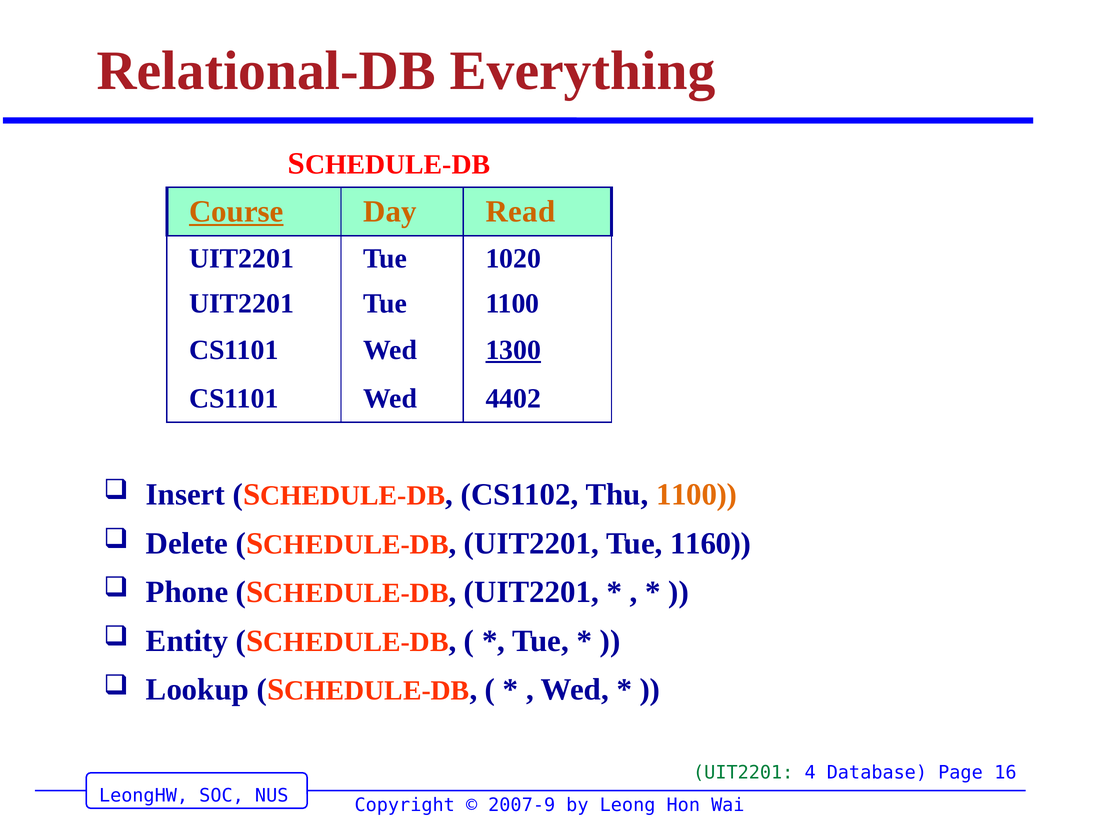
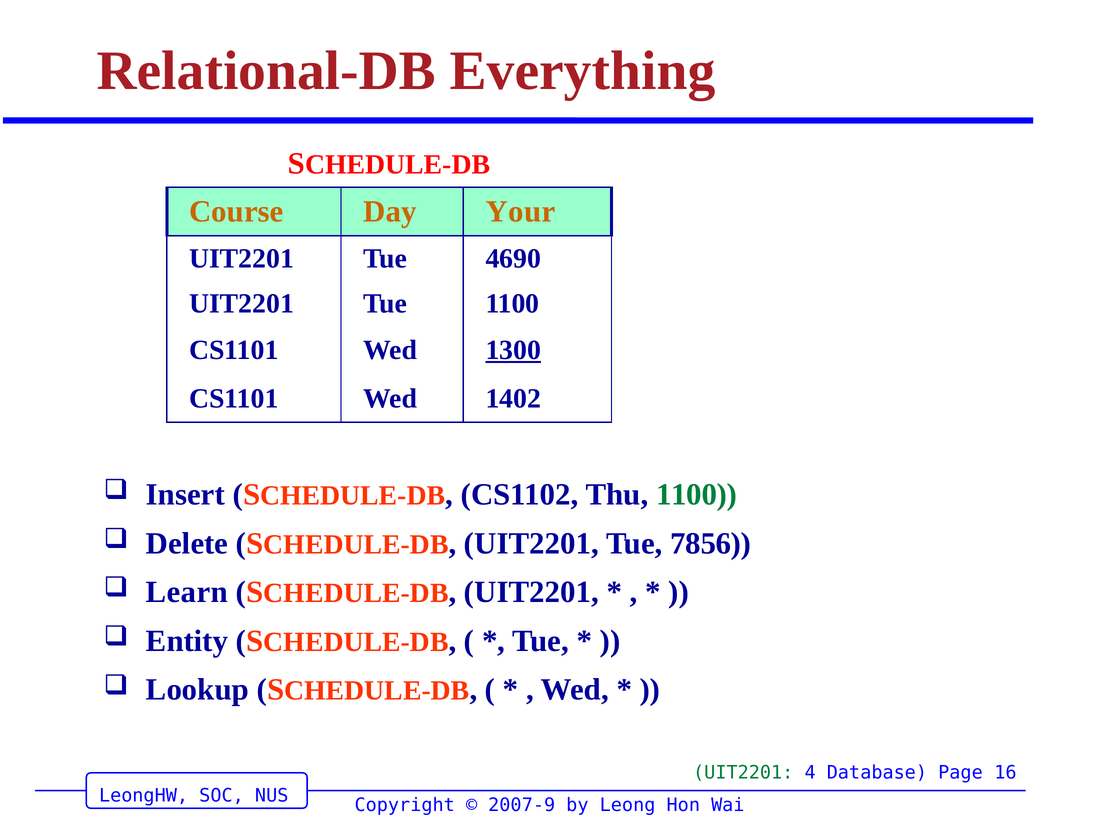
Course underline: present -> none (236, 212)
Read: Read -> Your (521, 212)
1020: 1020 -> 4690 (513, 259)
4402: 4402 -> 1402 (513, 398)
1100 colour: orange -> green (697, 494)
1160: 1160 -> 7856 (711, 543)
Phone: Phone -> Learn (187, 592)
